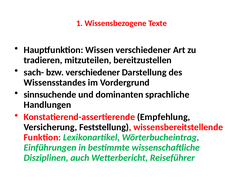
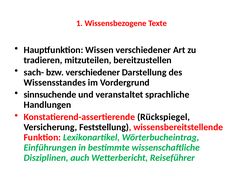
dominanten: dominanten -> veranstaltet (119, 95)
Empfehlung: Empfehlung -> Rückspiegel (164, 117)
